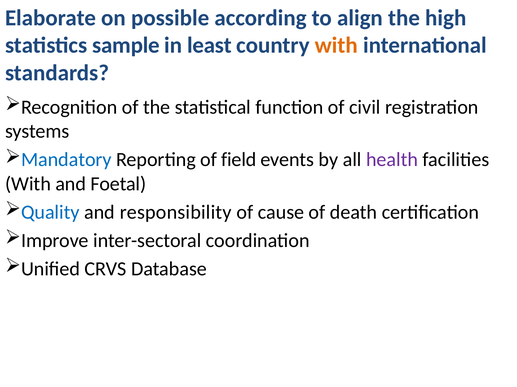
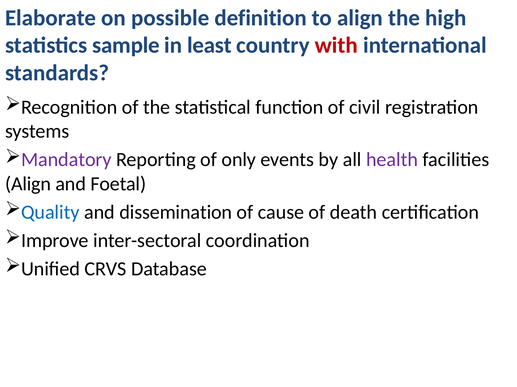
according: according -> definition (261, 18)
with colour: orange -> red (336, 46)
Mandatory colour: blue -> purple (66, 160)
field: field -> only (239, 160)
With: With -> Align (28, 184)
responsibility: responsibility -> dissemination (176, 213)
